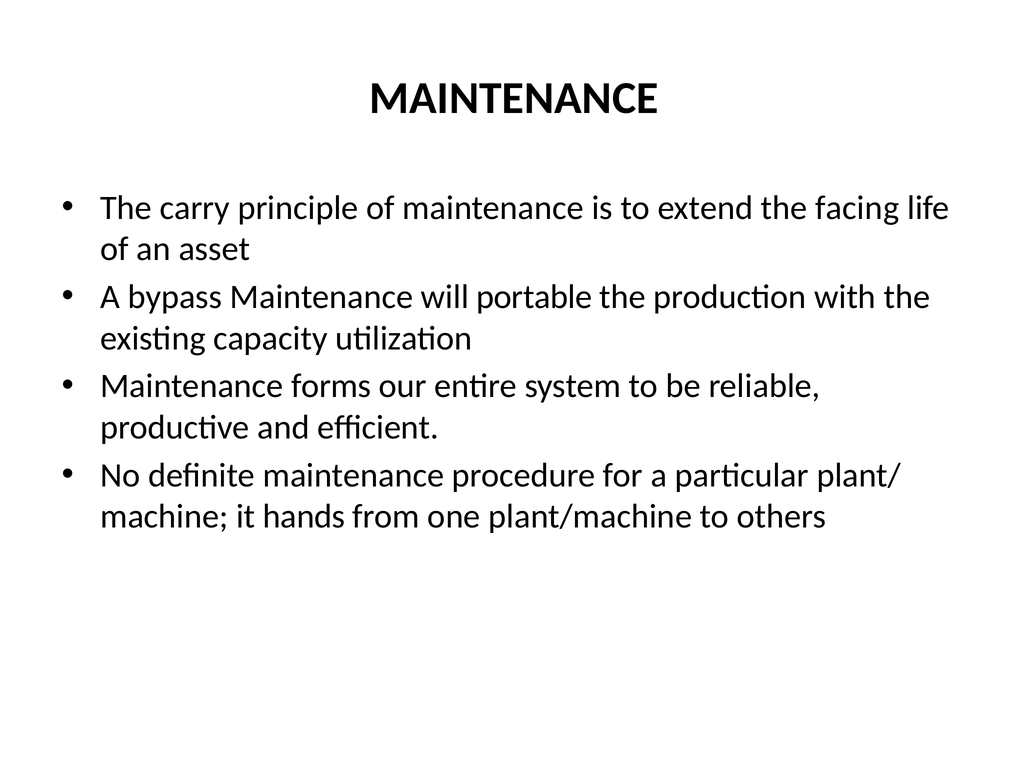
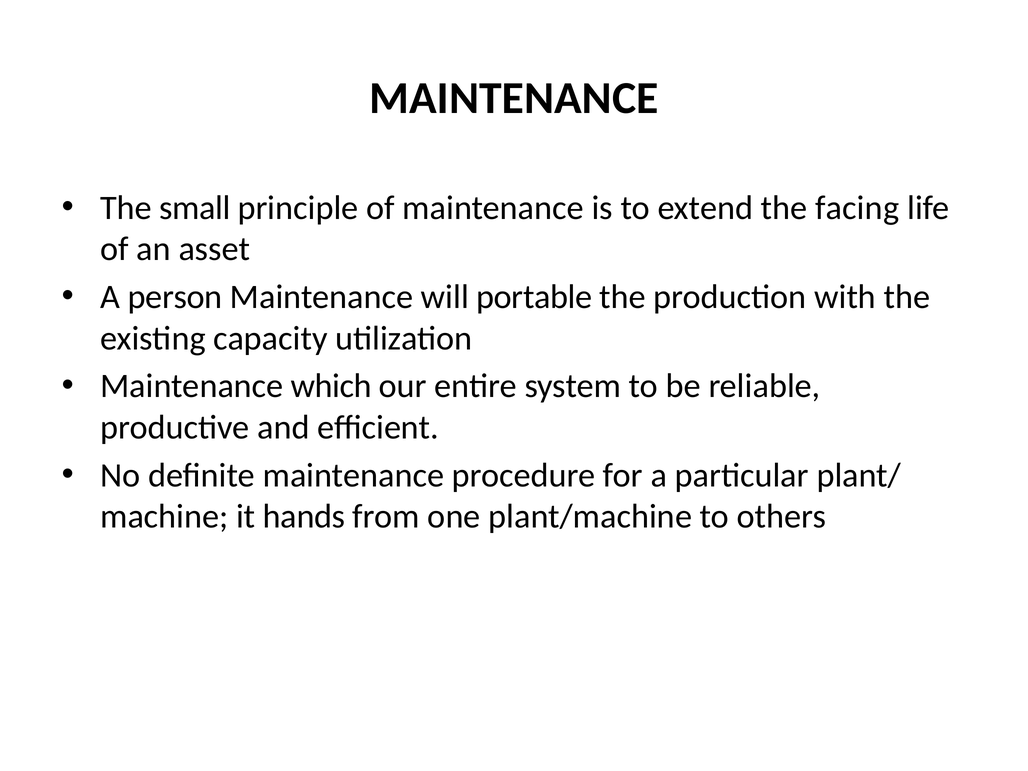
carry: carry -> small (195, 208)
bypass: bypass -> person (175, 297)
forms: forms -> which (331, 386)
